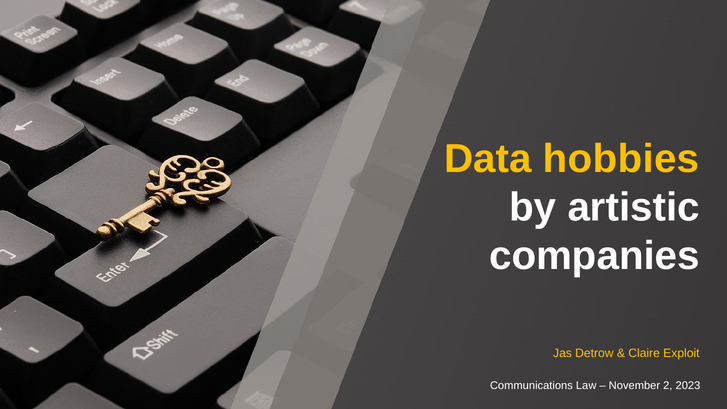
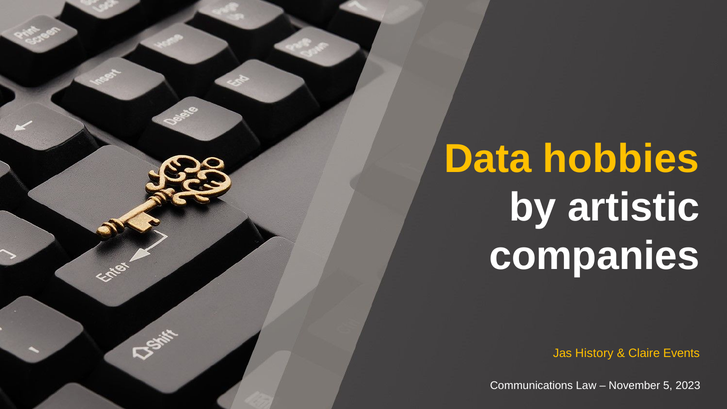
Detrow: Detrow -> History (594, 353)
Exploit: Exploit -> Events (681, 353)
2: 2 -> 5 (668, 386)
